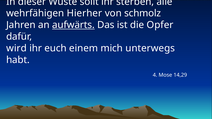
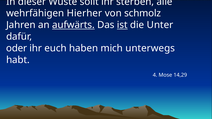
ist underline: none -> present (122, 25)
Opfer: Opfer -> Unter (160, 25)
wird: wird -> oder (17, 48)
einem: einem -> haben (84, 48)
